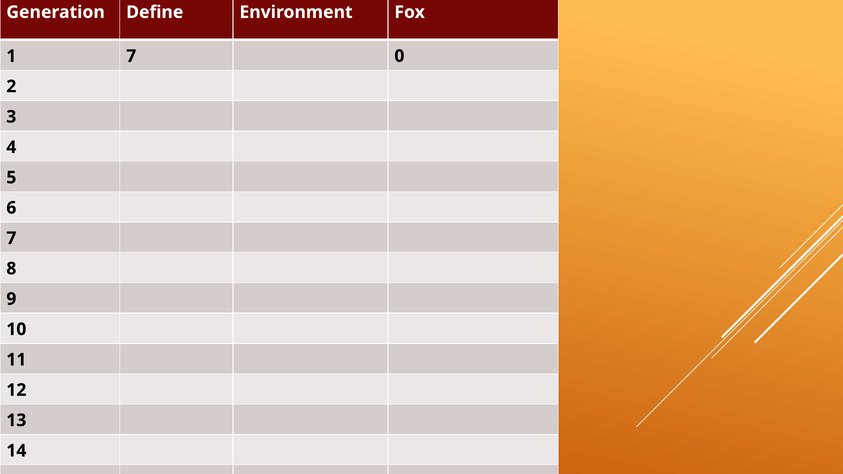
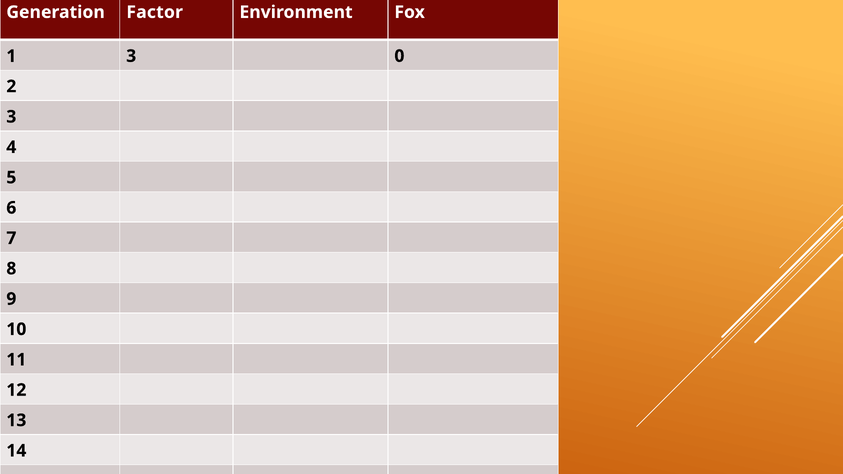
Define: Define -> Factor (155, 12)
1 7: 7 -> 3 (131, 56)
